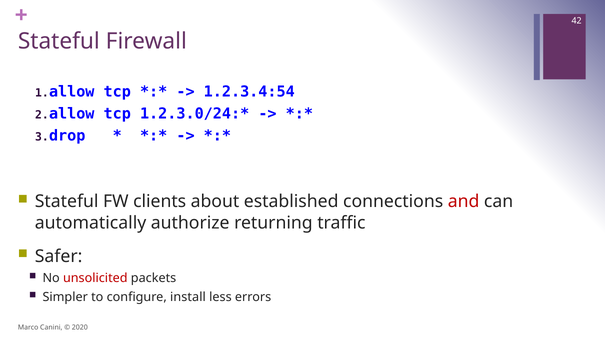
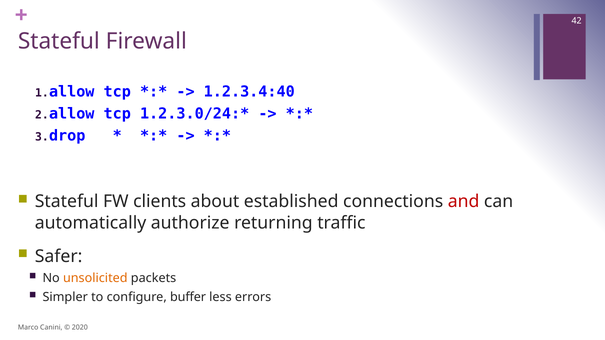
1.2.3.4:54: 1.2.3.4:54 -> 1.2.3.4:40 (249, 92)
unsolicited colour: red -> orange (95, 278)
install: install -> buffer (188, 297)
